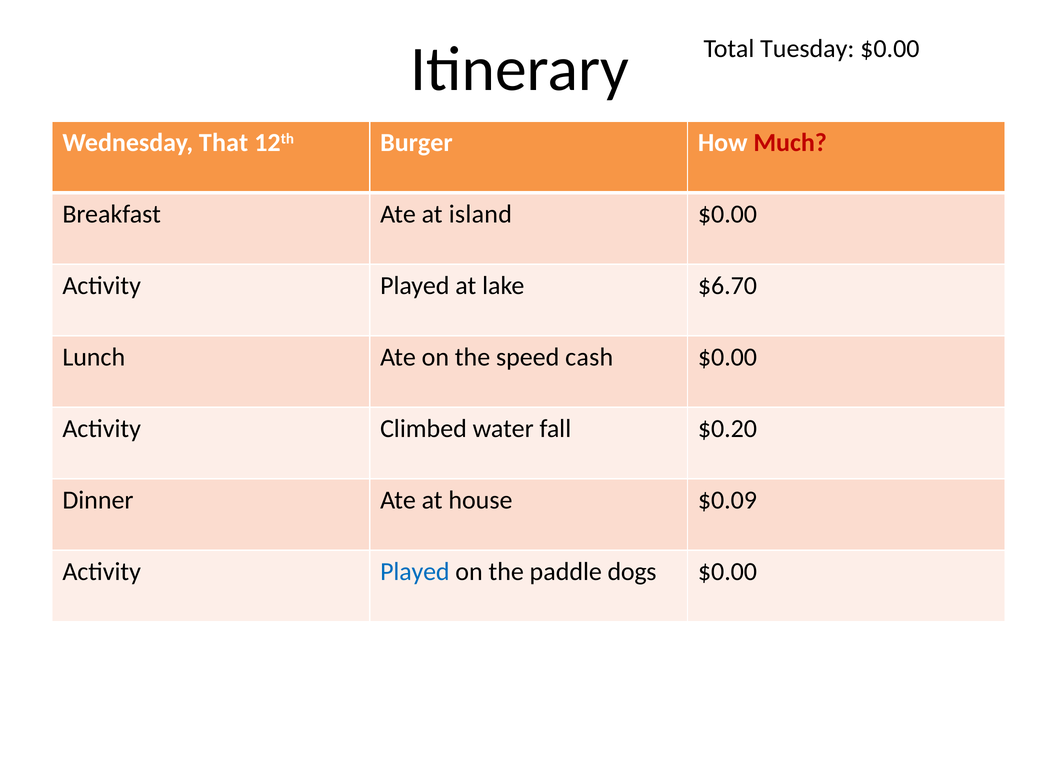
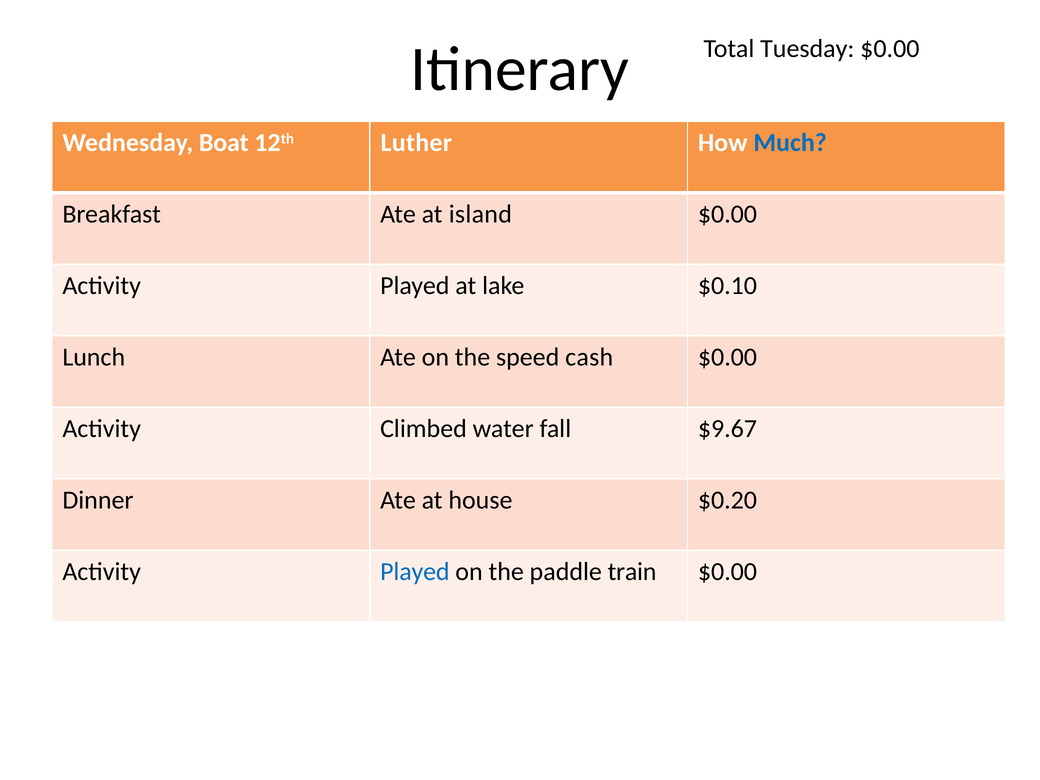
That: That -> Boat (224, 143)
Burger: Burger -> Luther (416, 143)
Much colour: red -> blue (790, 143)
$6.70: $6.70 -> $0.10 (727, 286)
$0.20: $0.20 -> $9.67 (727, 429)
$0.09: $0.09 -> $0.20 (727, 500)
dogs: dogs -> train (632, 572)
